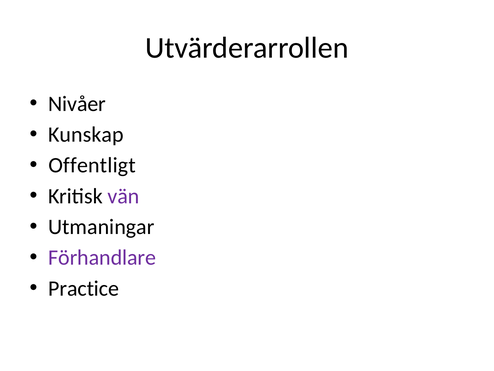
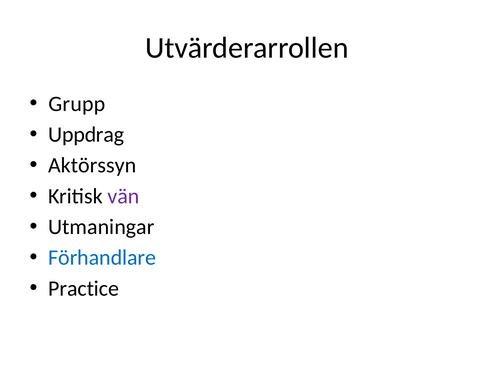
Nivåer: Nivåer -> Grupp (77, 104)
Kunskap: Kunskap -> Uppdrag (86, 134)
Offentligt: Offentligt -> Aktörssyn (92, 165)
Förhandlare colour: purple -> blue (102, 257)
